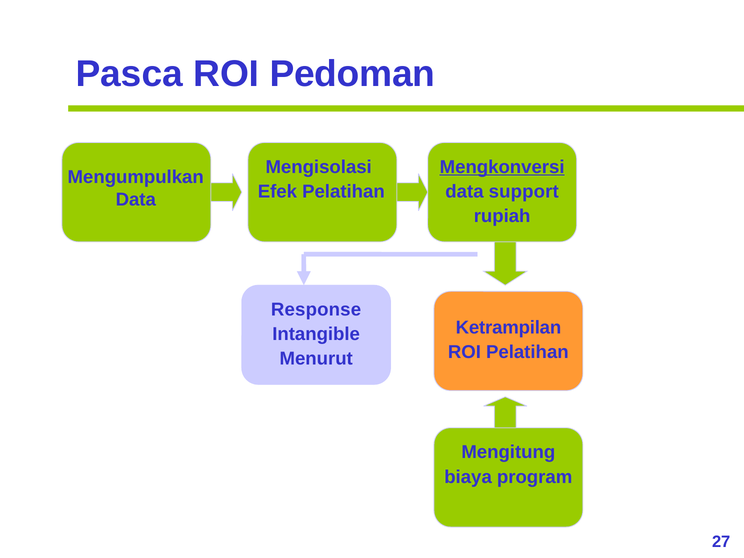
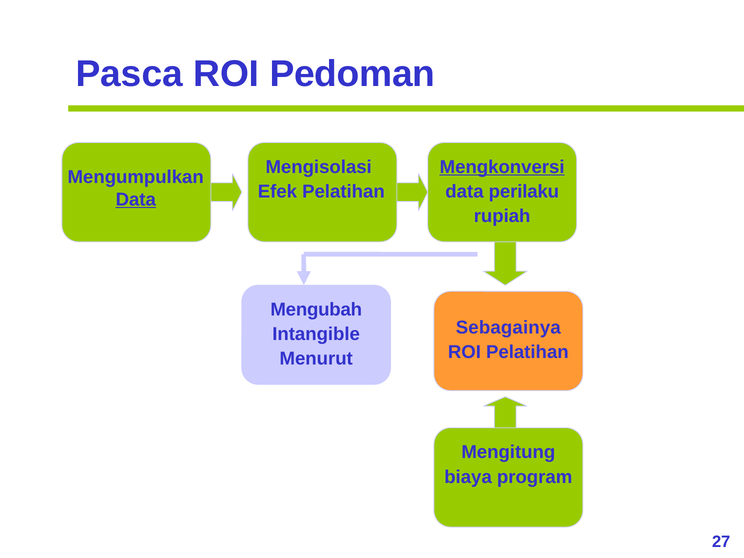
support: support -> perilaku (524, 192)
Data underline: none -> present (136, 200)
Response: Response -> Mengubah (316, 310)
Ketrampilan: Ketrampilan -> Sebagainya (508, 328)
